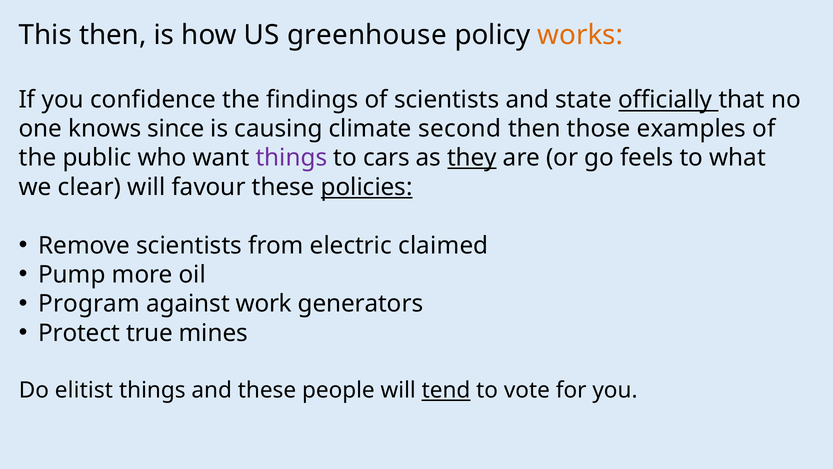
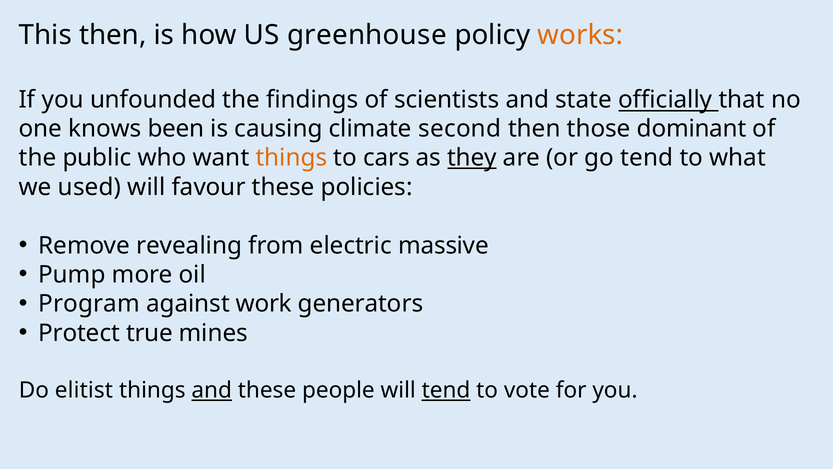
confidence: confidence -> unfounded (153, 99)
since: since -> been (176, 129)
examples: examples -> dominant (692, 129)
things colour: purple -> orange (291, 158)
go feels: feels -> tend (647, 158)
clear: clear -> used (89, 187)
policies underline: present -> none (367, 187)
Remove scientists: scientists -> revealing (189, 245)
claimed: claimed -> massive (443, 245)
and underline: none -> present (212, 390)
